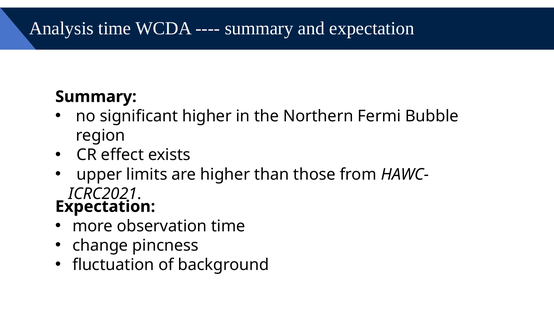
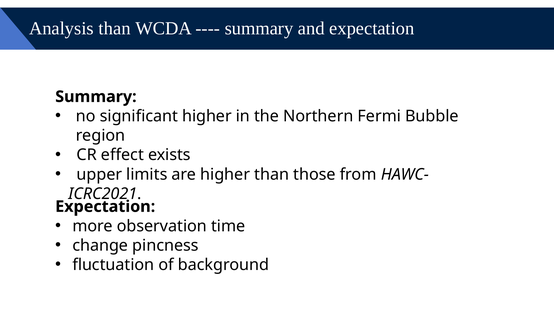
Analysis time: time -> than (115, 28)
